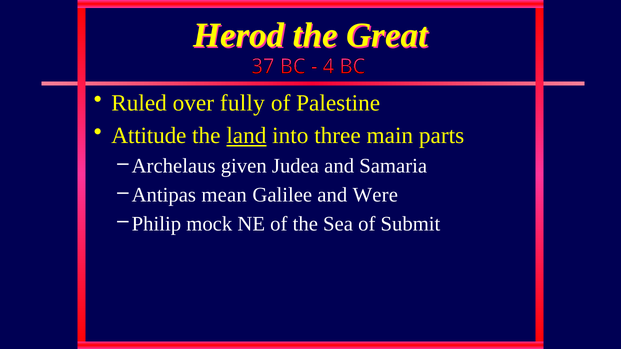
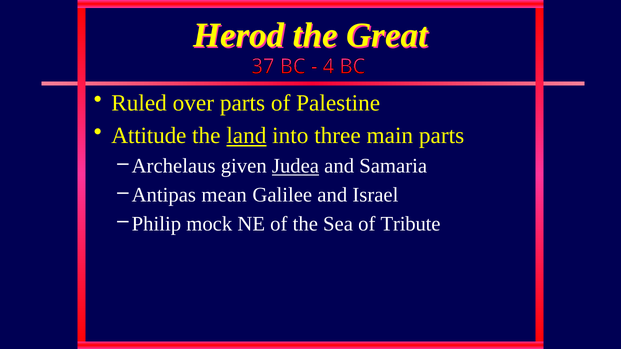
over fully: fully -> parts (243, 103)
Judea underline: none -> present (296, 166)
Were: Were -> Israel (375, 195)
Submit: Submit -> Tribute (411, 224)
